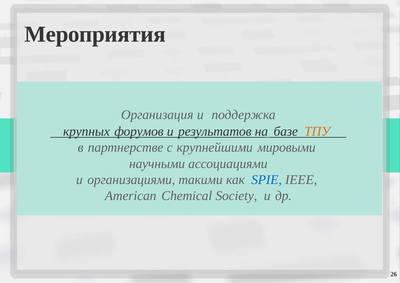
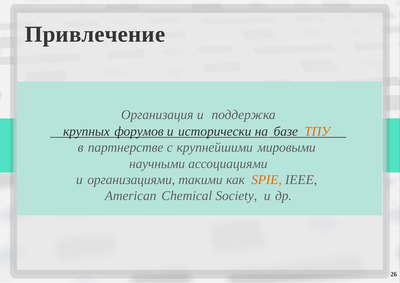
Мероприятия: Мероприятия -> Привлечение (95, 34)
результатов: результатов -> исторически (215, 131)
SPIE colour: blue -> orange (267, 180)
